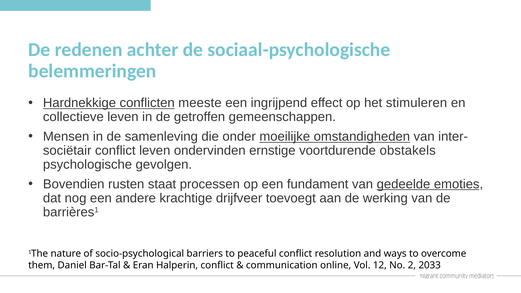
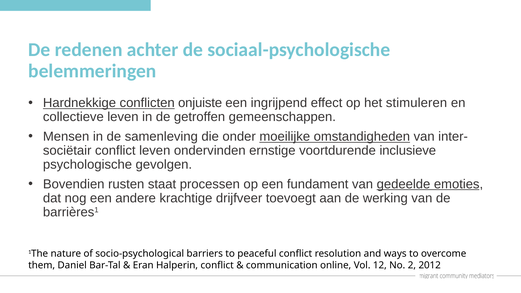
meeste: meeste -> onjuiste (200, 103)
obstakels: obstakels -> inclusieve (408, 151)
2033: 2033 -> 2012 (430, 265)
